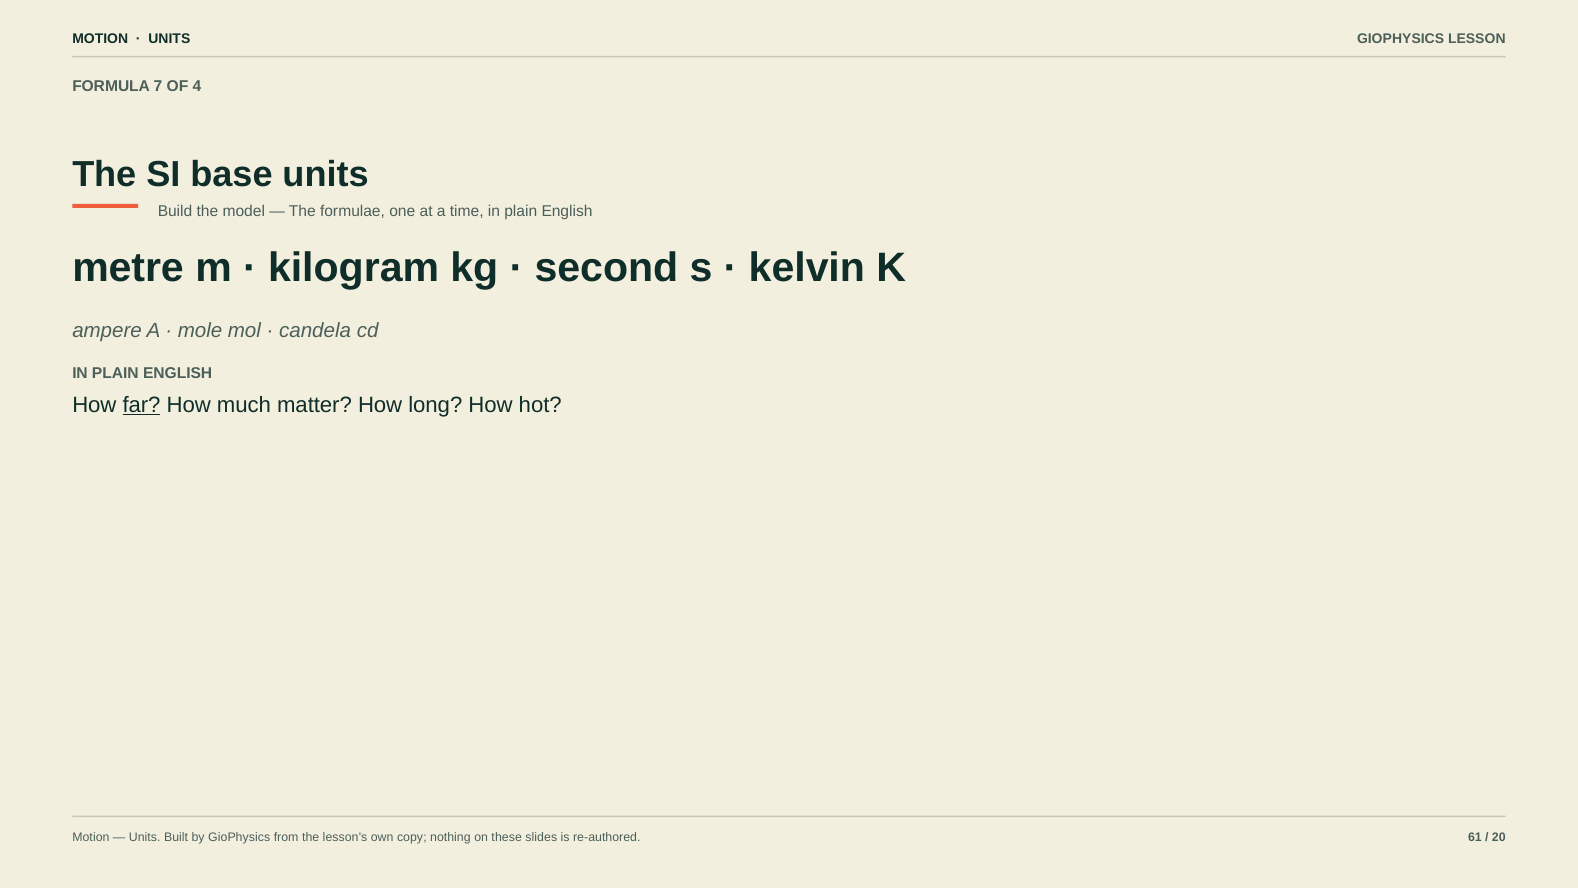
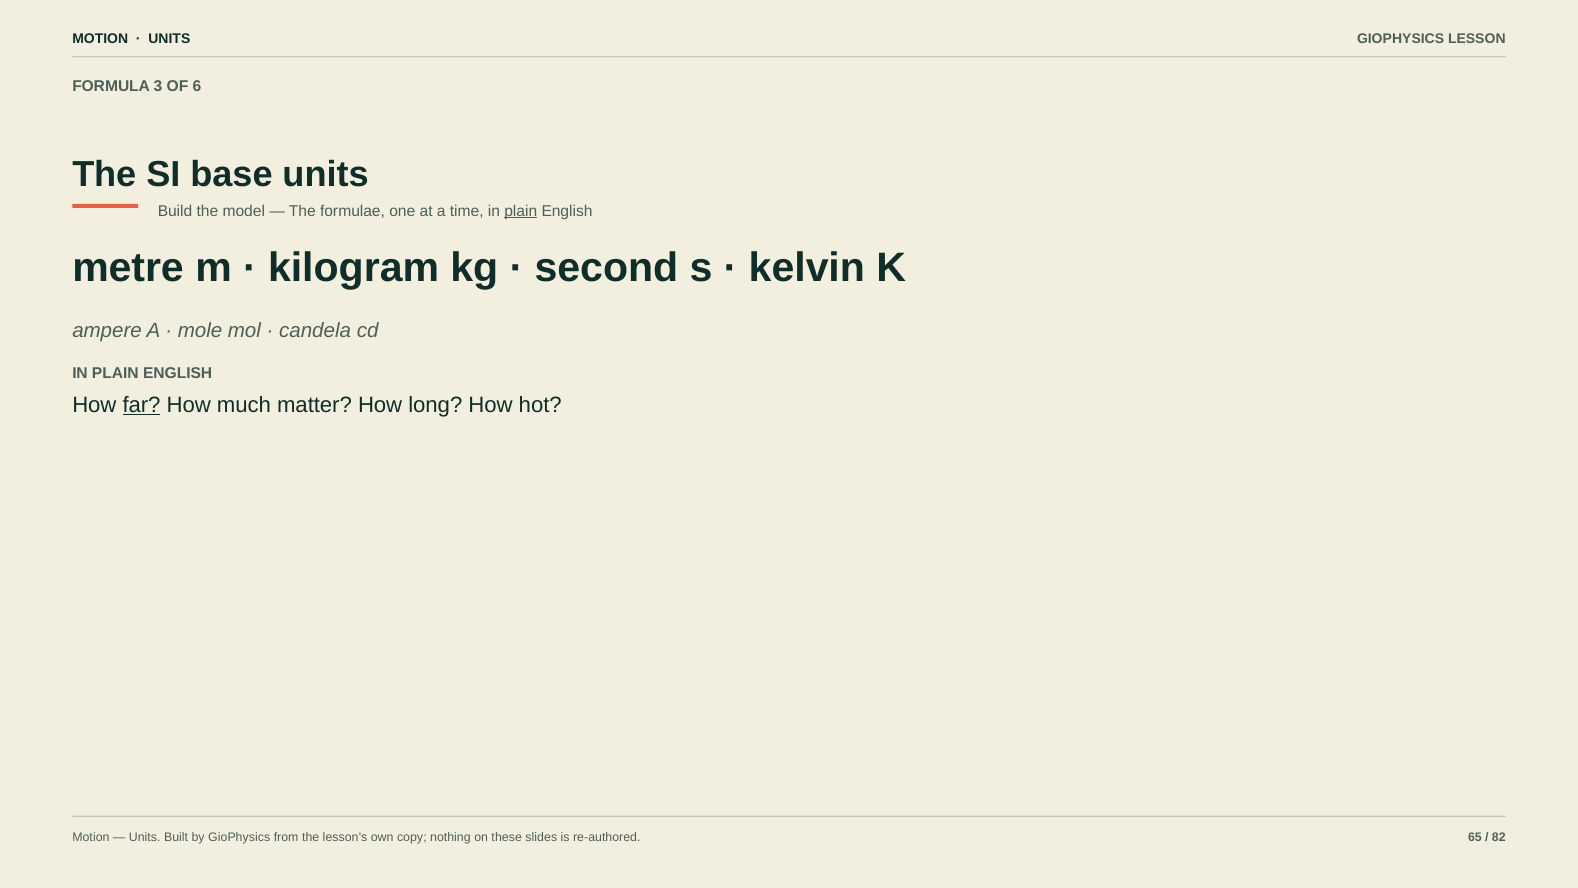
7: 7 -> 3 (158, 86)
4: 4 -> 6 (197, 86)
plain underline: none -> present (521, 211)
61: 61 -> 65 (1475, 837)
20: 20 -> 82 (1499, 837)
